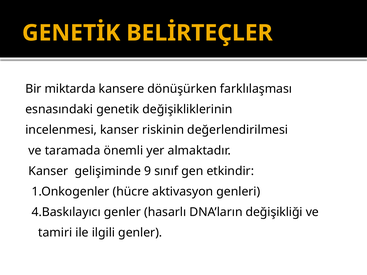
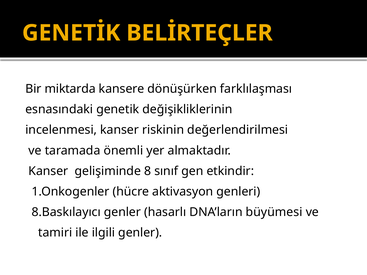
9: 9 -> 8 (148, 171)
4.Baskılayıcı: 4.Baskılayıcı -> 8.Baskılayıcı (66, 212)
değişikliği: değişikliği -> büyümesi (274, 212)
